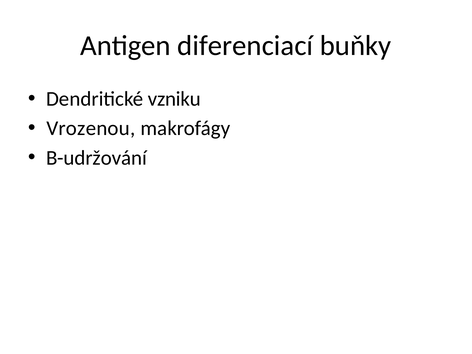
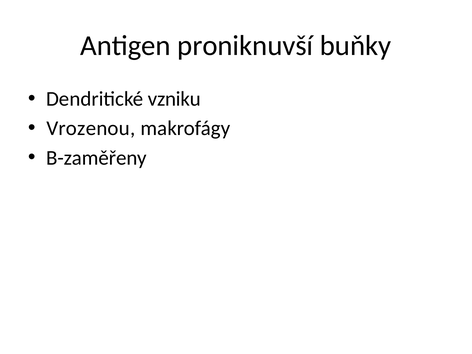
diferenciací: diferenciací -> proniknuvší (245, 46)
B-udržování: B-udržování -> B-zaměřeny (96, 158)
